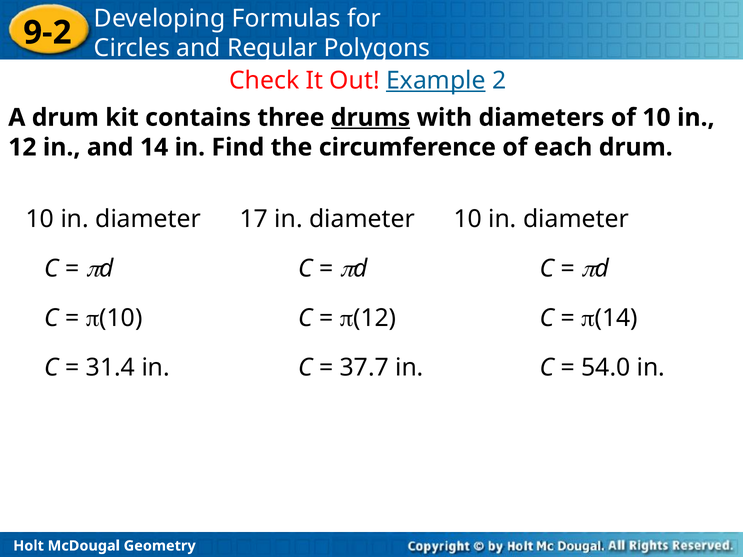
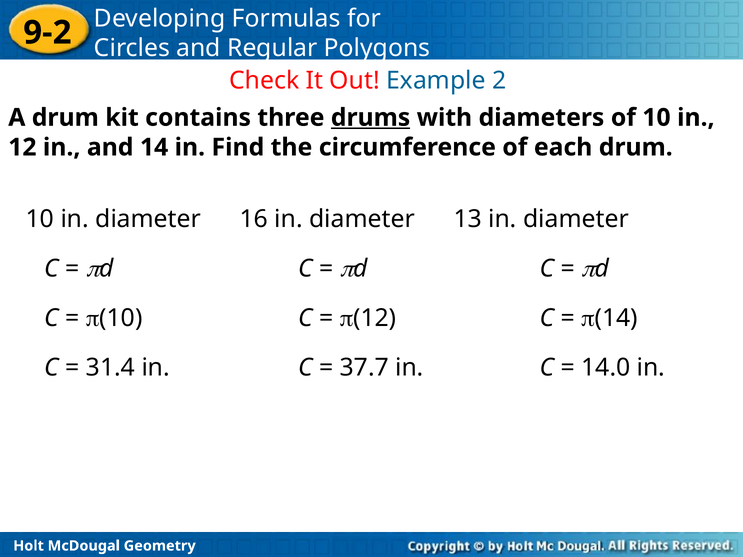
Example underline: present -> none (436, 81)
17: 17 -> 16 (254, 219)
diameter 10: 10 -> 13 (468, 219)
54.0: 54.0 -> 14.0 (606, 368)
